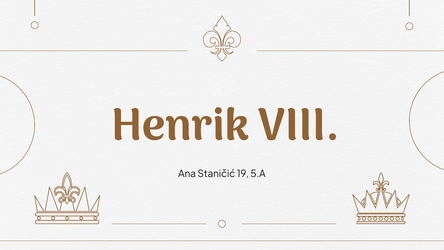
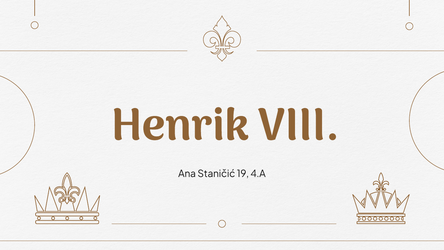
5.A: 5.A -> 4.A (258, 174)
